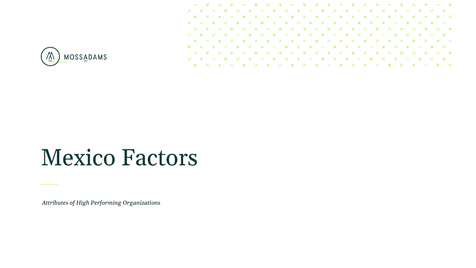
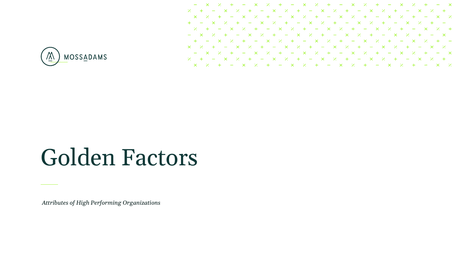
Mexico: Mexico -> Golden (78, 158)
